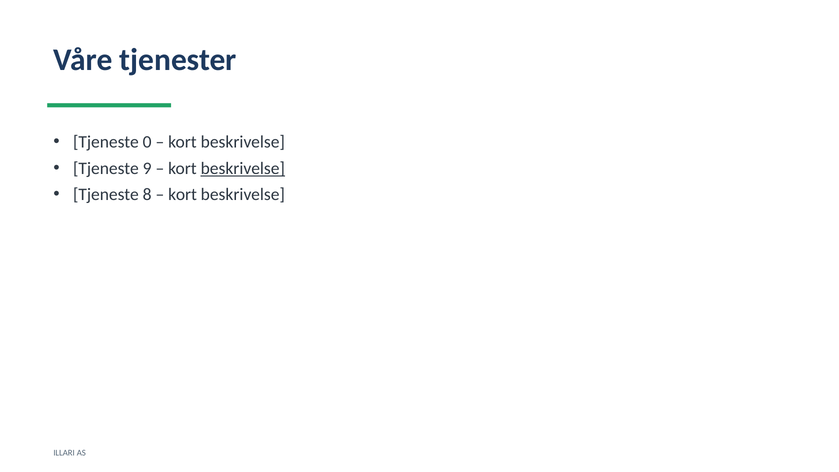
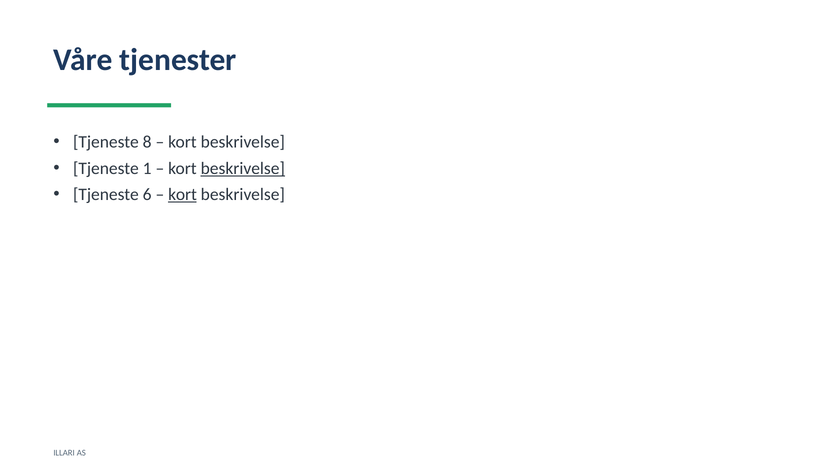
0: 0 -> 8 (147, 142)
9: 9 -> 1 (147, 168)
8: 8 -> 6 (147, 195)
kort underline: none -> present (183, 195)
